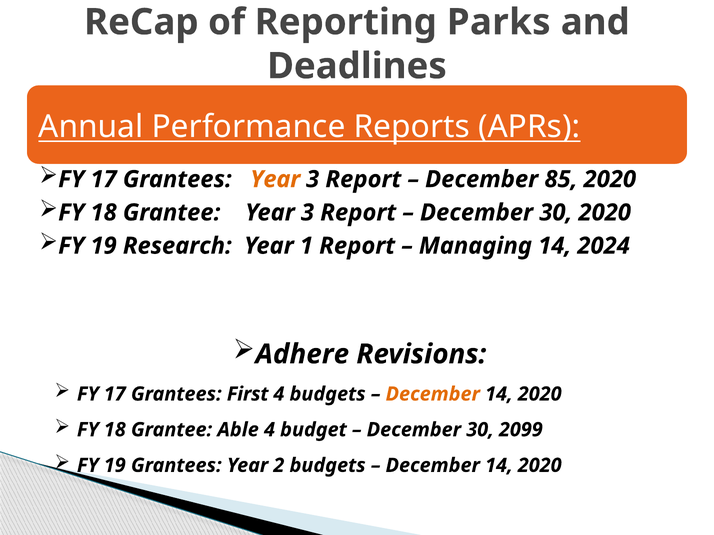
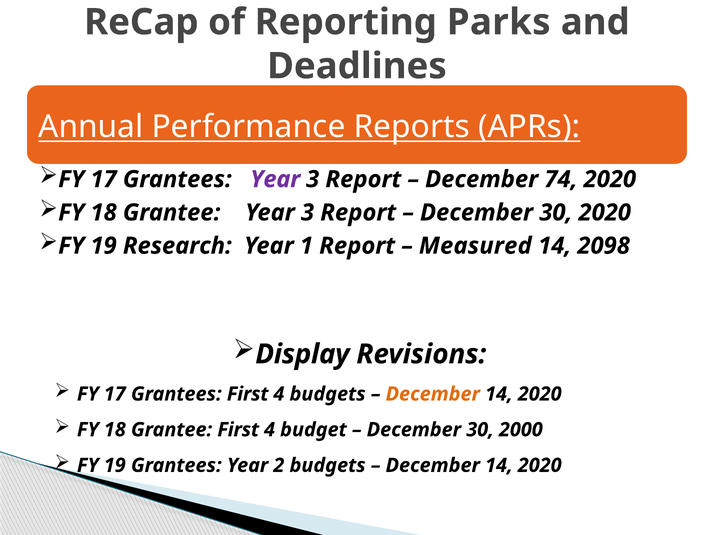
Year colour: orange -> purple (275, 179)
85: 85 -> 74 (561, 179)
Managing: Managing -> Measured (475, 246)
2024: 2024 -> 2098 (604, 246)
Adhere: Adhere -> Display (302, 354)
Grantee Able: Able -> First (238, 430)
2099: 2099 -> 2000 (521, 430)
